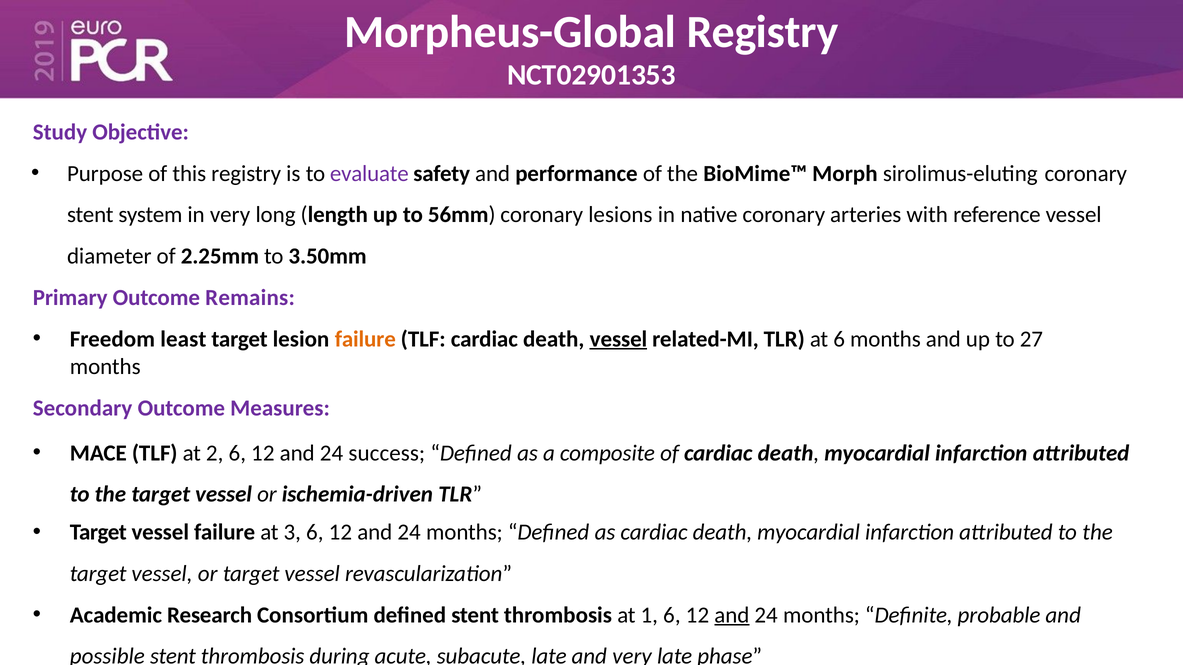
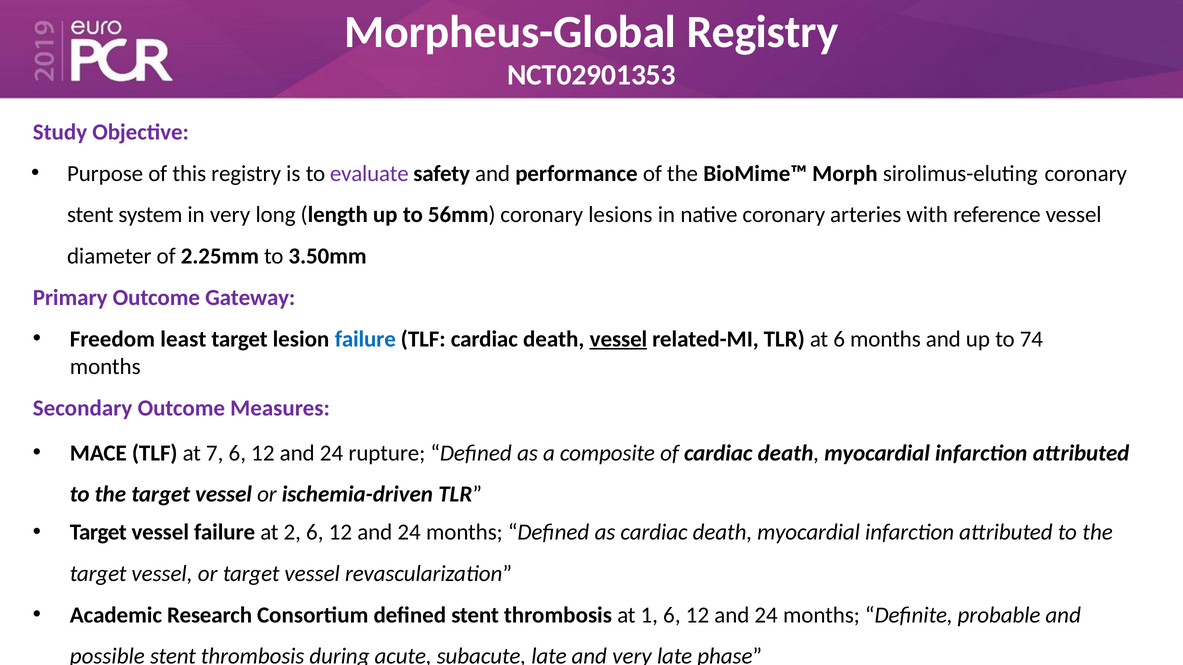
Remains: Remains -> Gateway (250, 298)
failure colour: orange -> blue (365, 339)
27: 27 -> 74 (1031, 339)
2: 2 -> 7 (215, 453)
success: success -> rupture (387, 453)
3: 3 -> 2 (292, 533)
and underline: present -> none (732, 615)
